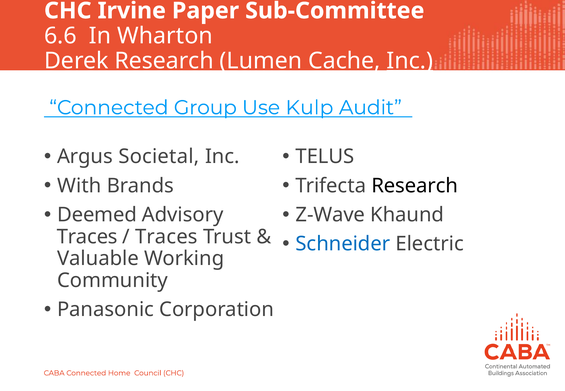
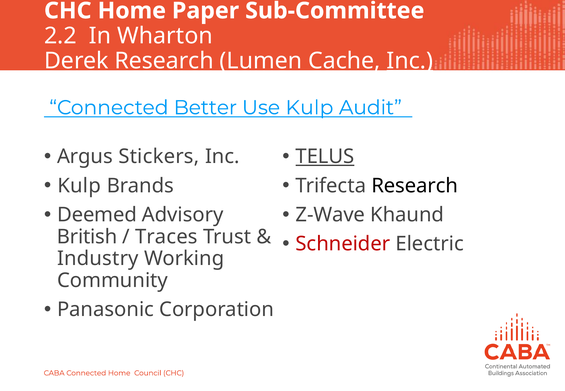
CHC Irvine: Irvine -> Home (132, 11)
6.6: 6.6 -> 2.2 (60, 36)
Group: Group -> Better (205, 108)
Societal: Societal -> Stickers (159, 157)
TELUS underline: none -> present (325, 157)
With: With -> Kulp (79, 186)
Traces: Traces -> British (87, 237)
Schneider colour: blue -> red (343, 244)
Valuable: Valuable -> Industry (98, 259)
